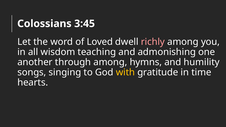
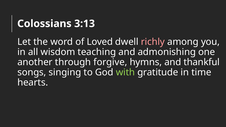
3:45: 3:45 -> 3:13 (85, 24)
through among: among -> forgive (110, 62)
humility: humility -> thankful (202, 62)
with colour: yellow -> light green (125, 72)
